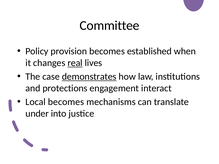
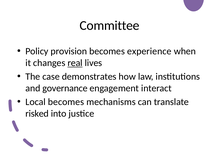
established: established -> experience (149, 51)
demonstrates underline: present -> none (89, 77)
protections: protections -> governance (65, 88)
under: under -> risked (37, 114)
